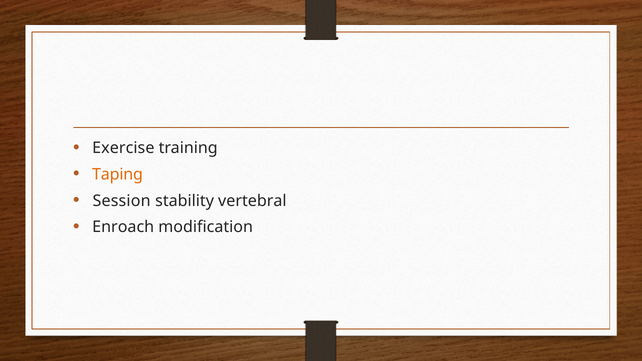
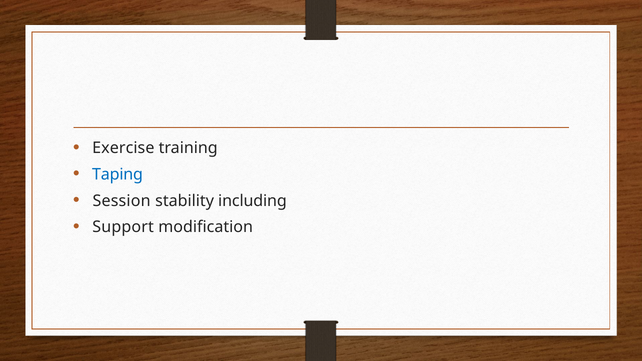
Taping colour: orange -> blue (118, 174)
vertebral: vertebral -> including (252, 201)
Enroach: Enroach -> Support (123, 227)
